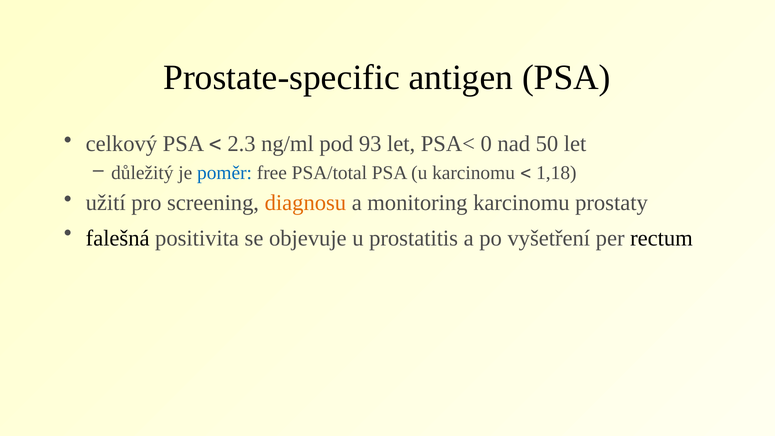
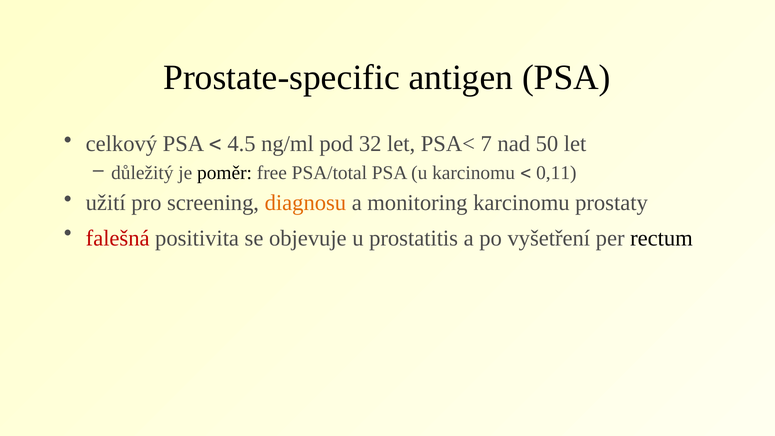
2.3: 2.3 -> 4.5 (242, 144)
93: 93 -> 32 (370, 144)
0: 0 -> 7 (486, 144)
poměr colour: blue -> black (225, 173)
1,18: 1,18 -> 0,11 (556, 173)
falešná colour: black -> red (118, 238)
